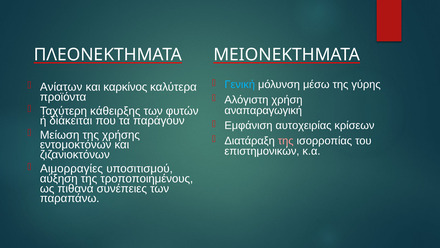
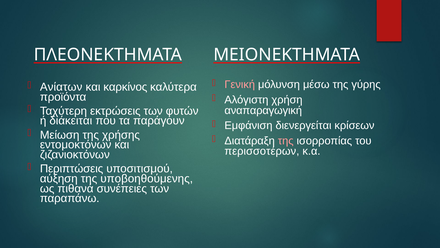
Γενική colour: light blue -> pink (240, 84)
κάθειρξης: κάθειρξης -> εκτρώσεις (115, 111)
αυτοχειρίας: αυτοχειρίας -> διενεργείται (303, 125)
επιστημονικών: επιστημονικών -> περισσοτέρων (262, 151)
Αιμορραγίες: Αιμορραγίες -> Περιπτώσεις (72, 168)
τροποποιημένους: τροποποιημένους -> υποβοηθούμενης (147, 178)
